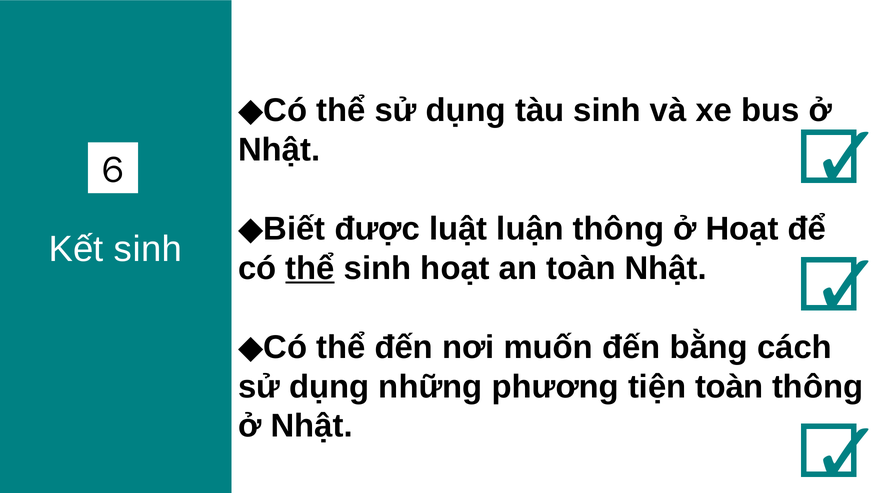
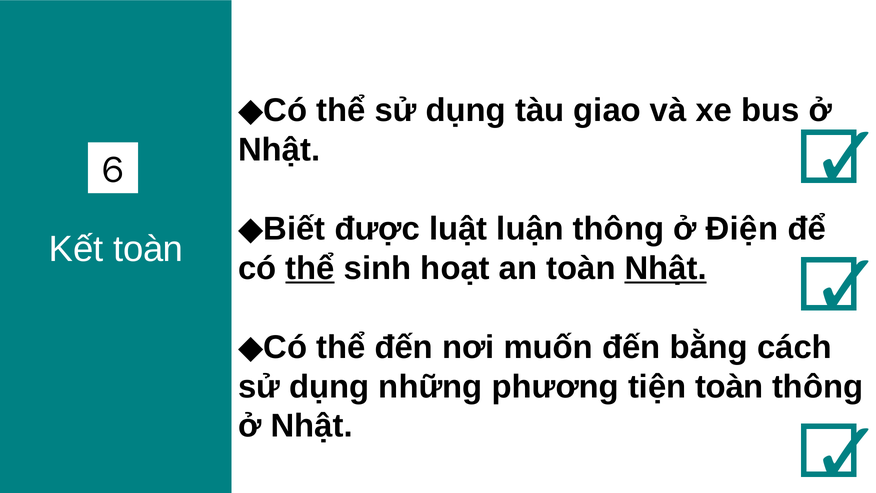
tàu sinh: sinh -> giao (607, 111)
ở Hoạt: Hoạt -> Điện (742, 229)
Kết sinh: sinh -> toàn (148, 249)
Nhật underline: none -> present (666, 268)
